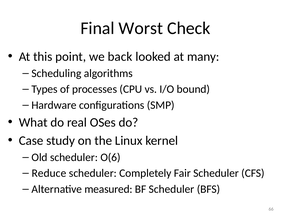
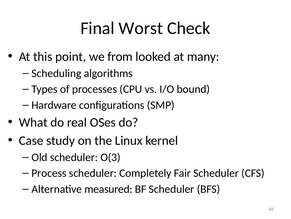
back: back -> from (120, 56)
O(6: O(6 -> O(3 (110, 157)
Reduce: Reduce -> Process (49, 173)
